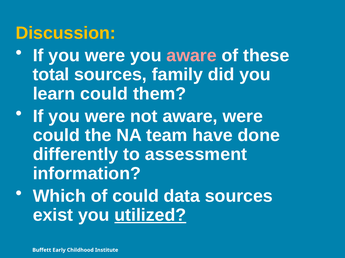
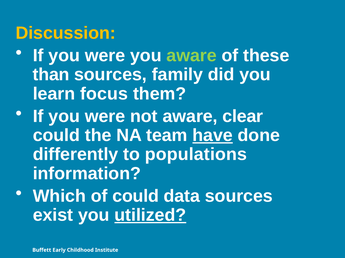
aware colour: pink -> light green (192, 56)
total: total -> than (51, 75)
learn could: could -> focus (104, 94)
aware were: were -> clear (243, 117)
have underline: none -> present (213, 136)
assessment: assessment -> populations (196, 155)
